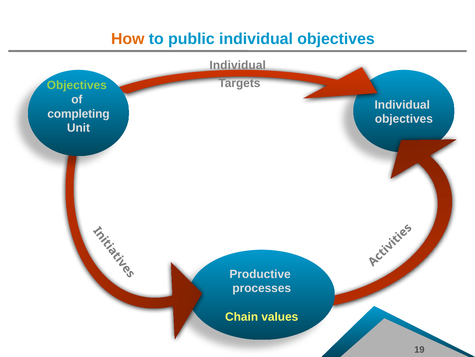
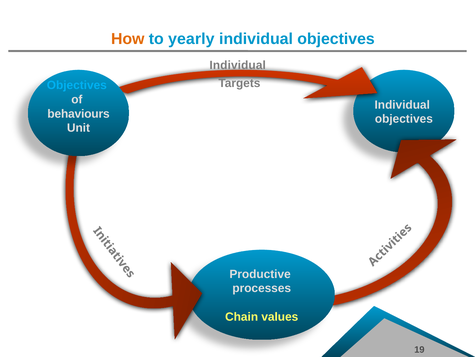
public: public -> yearly (191, 39)
Objectives colour: light green -> light blue (77, 85)
completing: completing -> behaviours (79, 114)
